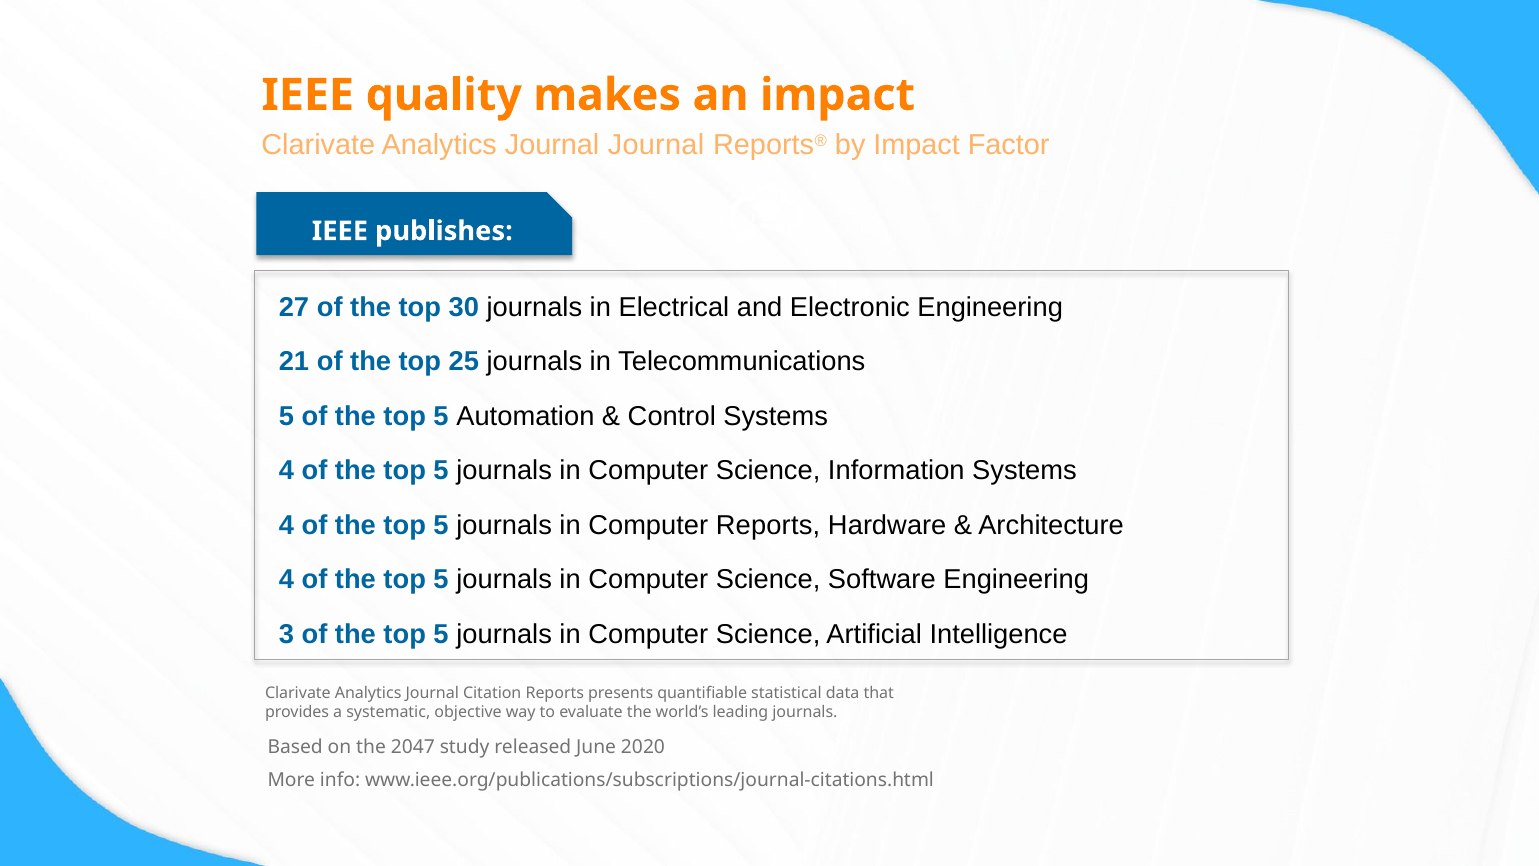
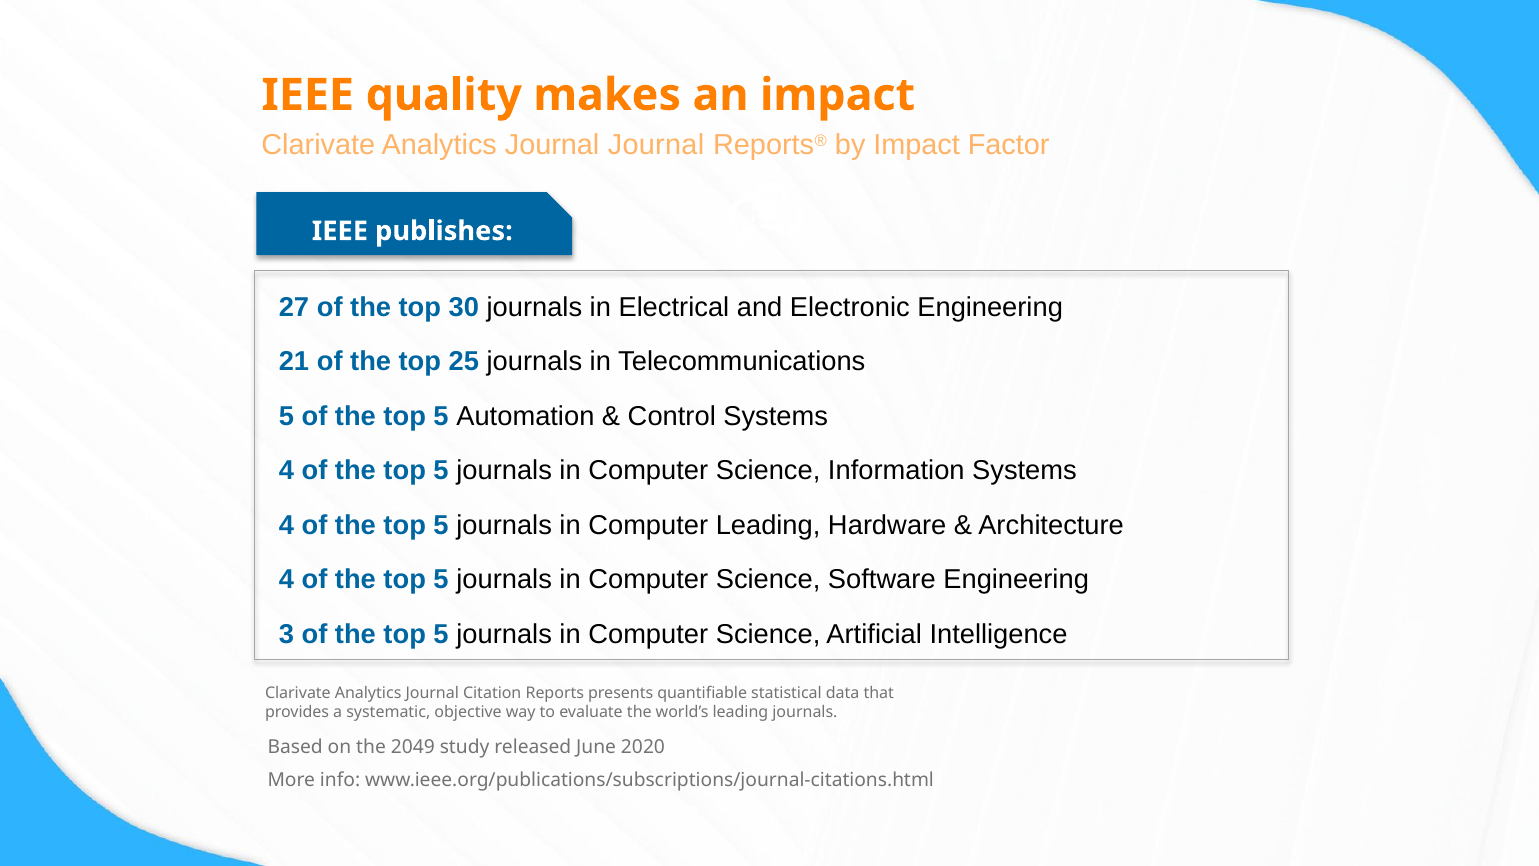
Computer Reports: Reports -> Leading (768, 525)
2047: 2047 -> 2049 (413, 747)
